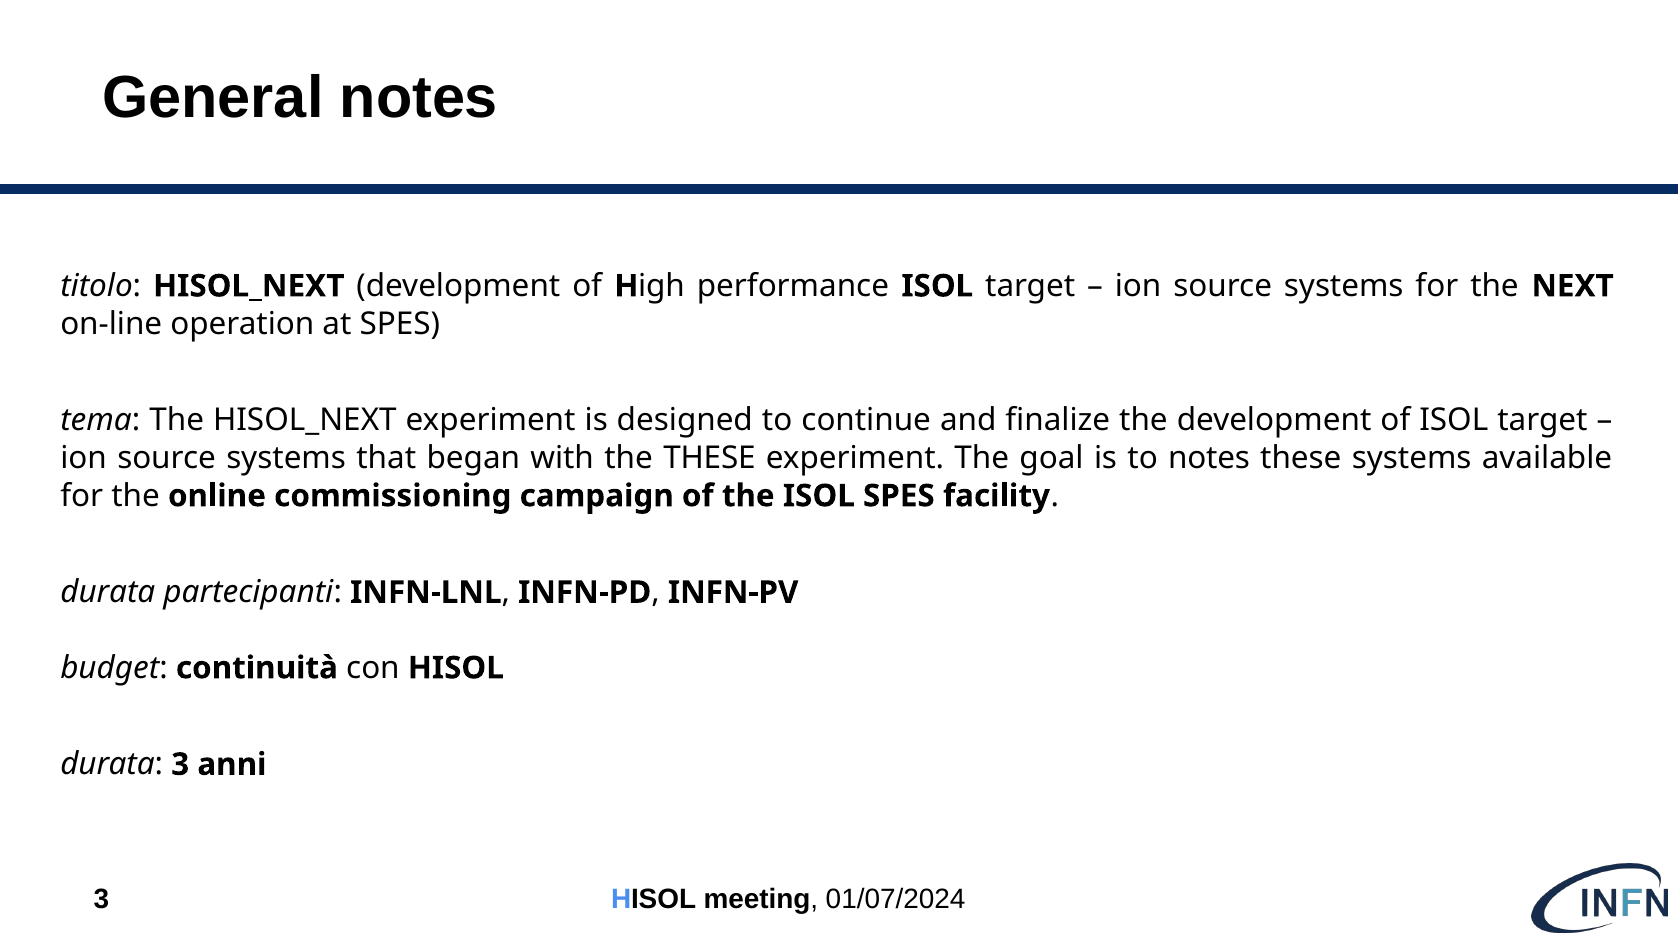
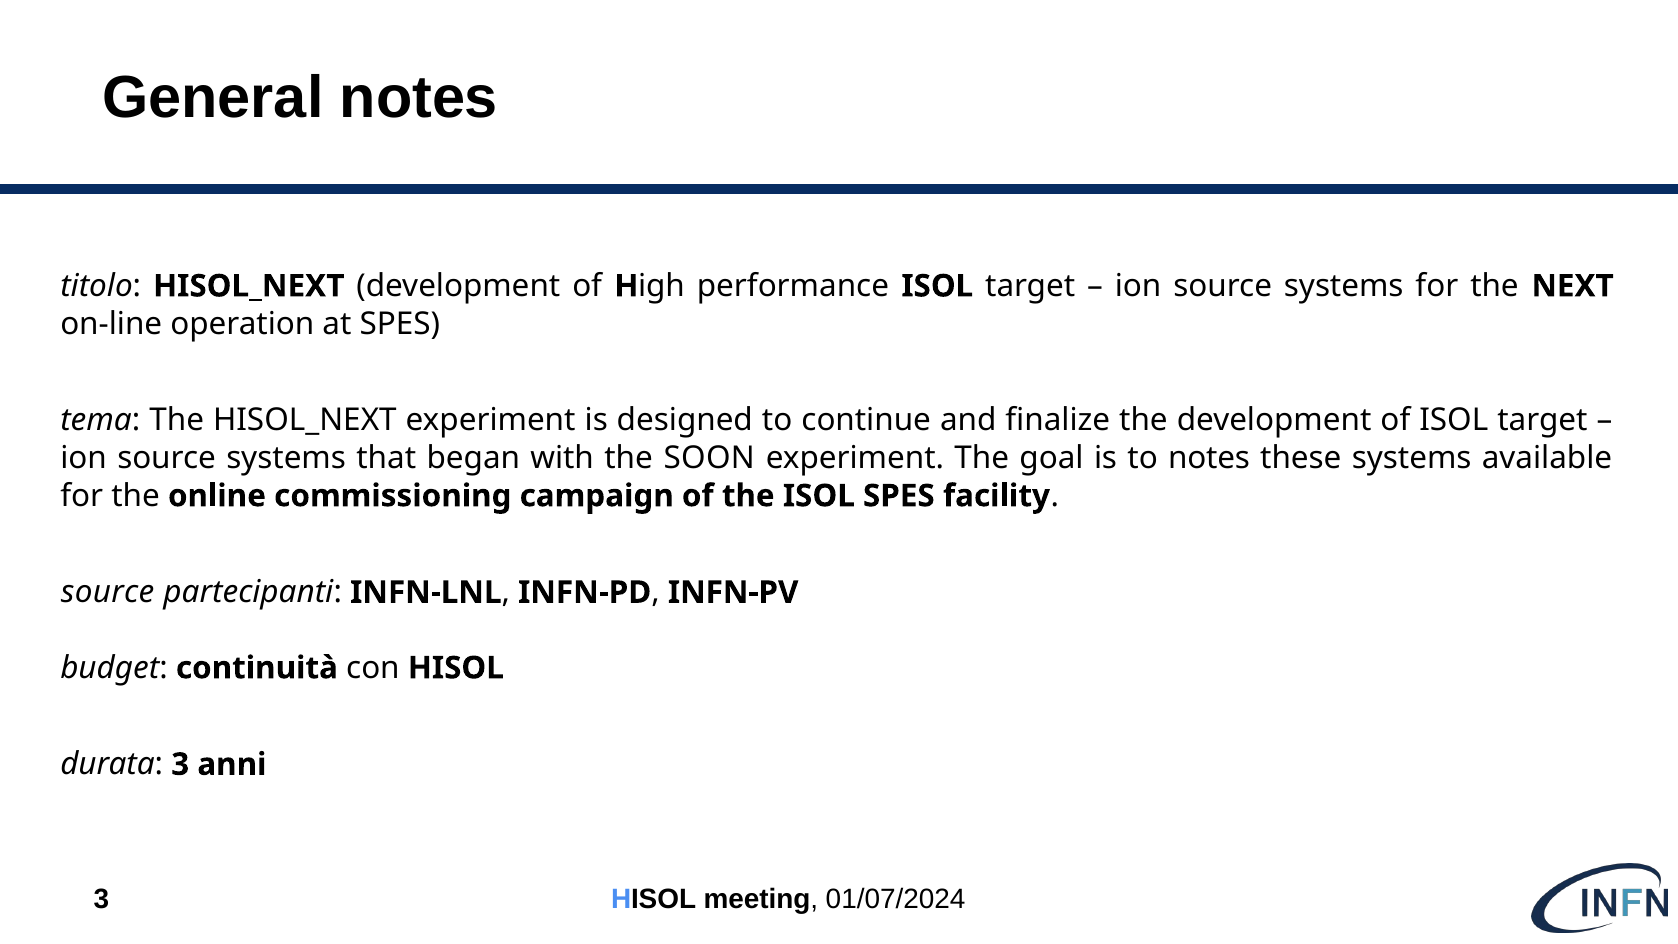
the THESE: THESE -> SOON (709, 458)
durata: durata -> source (108, 592)
